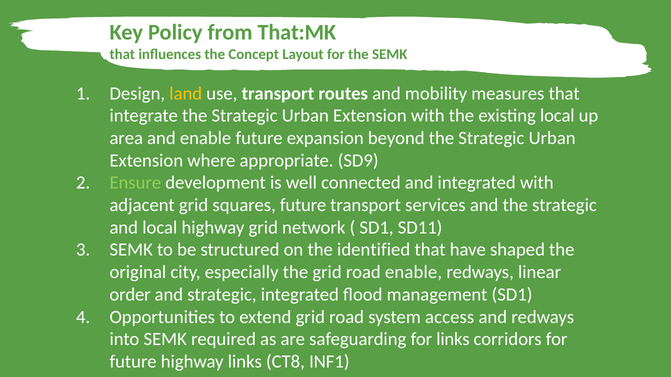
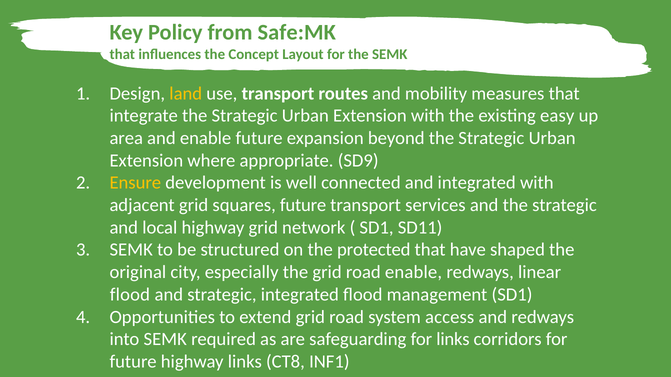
That:MK: That:MK -> Safe:MK (297, 33)
existing local: local -> easy (557, 116)
Ensure colour: light green -> yellow (135, 183)
identified: identified -> protected (374, 250)
order: order -> flood (130, 295)
